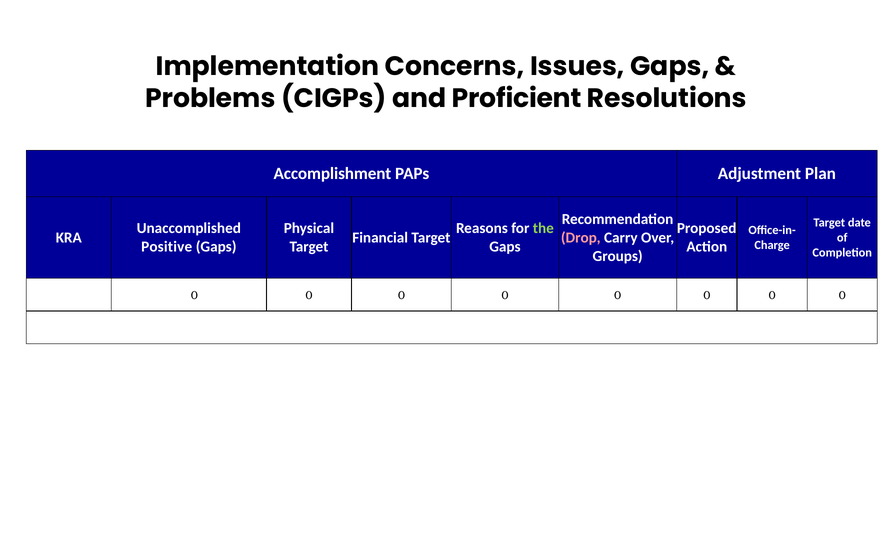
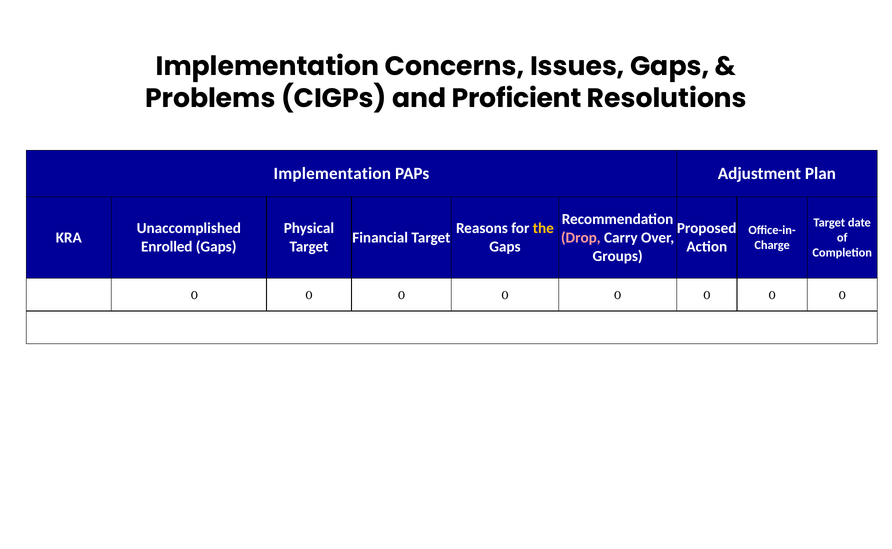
Accomplishment: Accomplishment -> Implementation (332, 174)
the colour: light green -> yellow (543, 228)
Positive: Positive -> Enrolled (167, 247)
